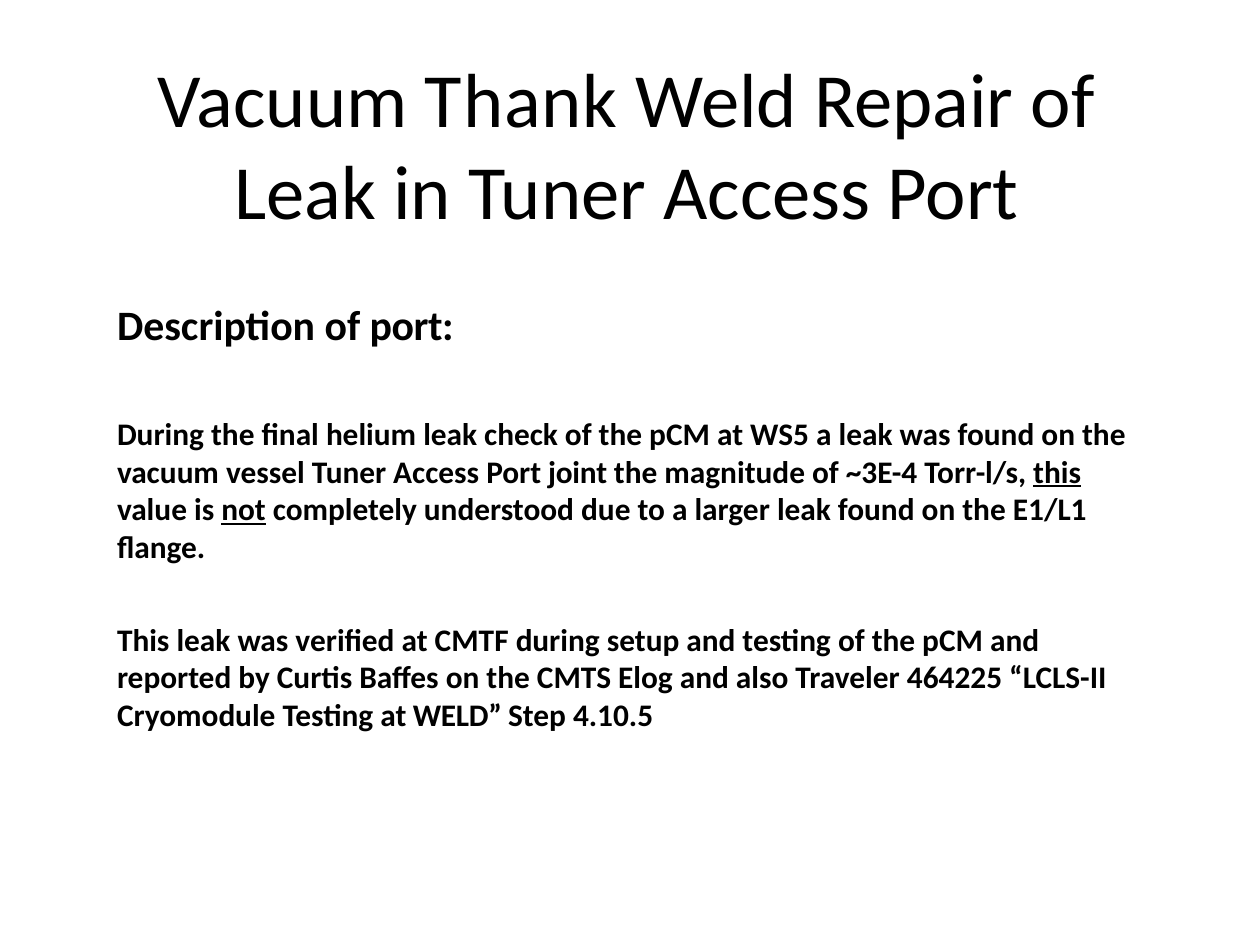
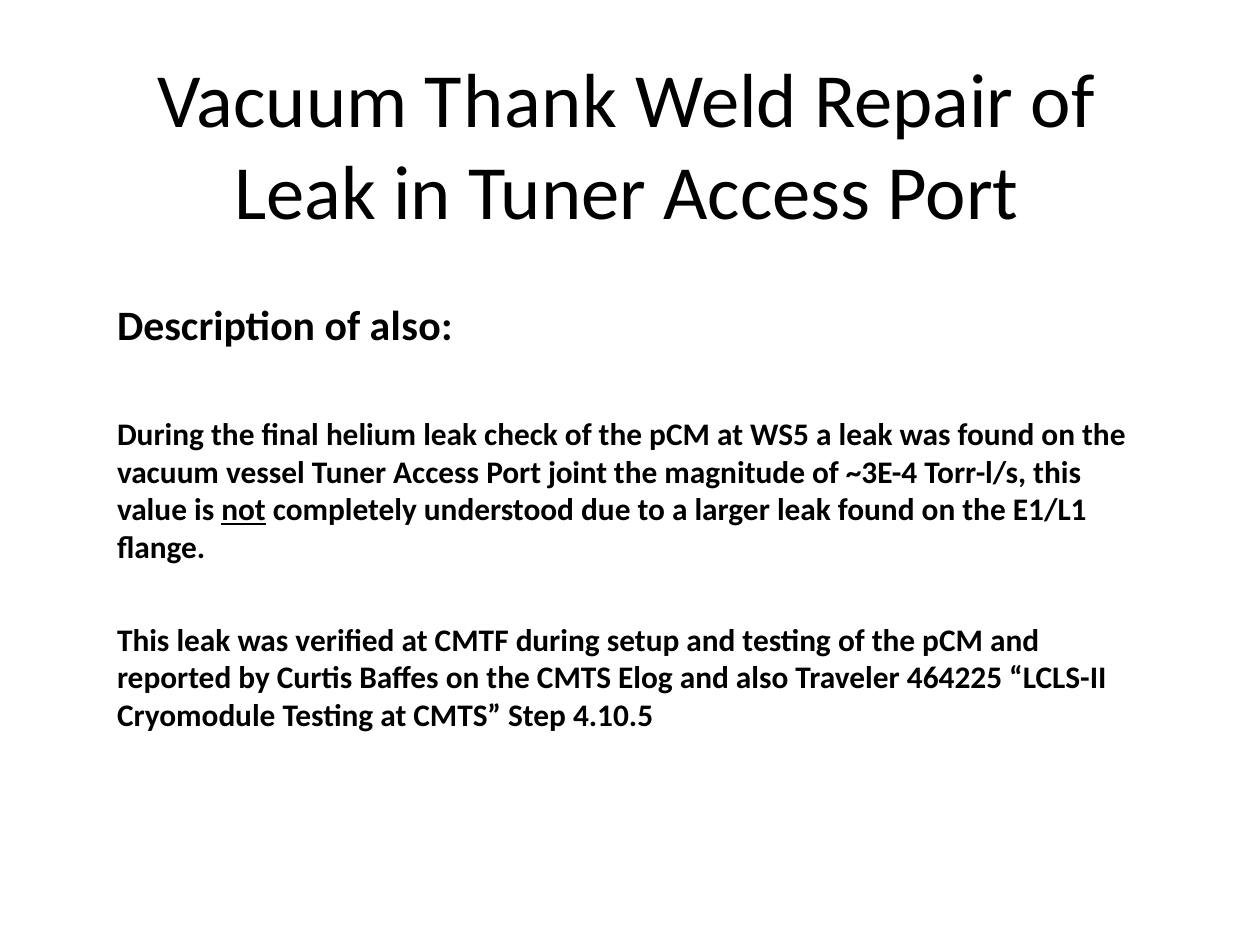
of port: port -> also (411, 327)
this underline: present -> none (1057, 472)
at WELD: WELD -> CMTS (457, 716)
